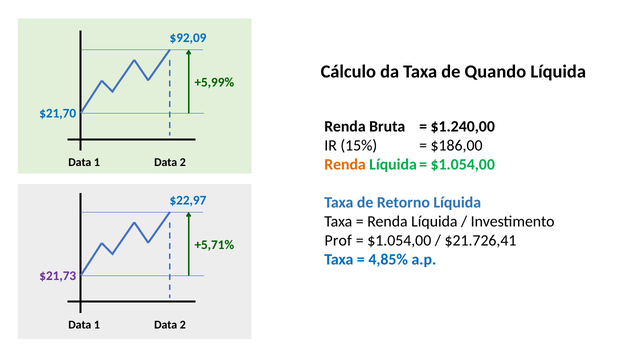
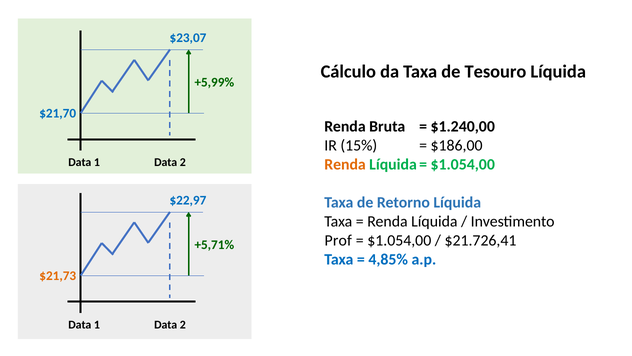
$92,09: $92,09 -> $23,07 (188, 38)
Quando: Quando -> Tesouro (495, 72)
$21,73 colour: purple -> orange (58, 276)
